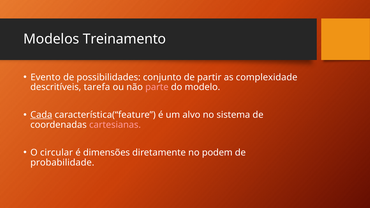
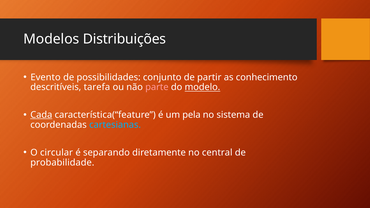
Treinamento: Treinamento -> Distribuições (125, 39)
complexidade: complexidade -> conhecimento (267, 77)
modelo underline: none -> present (202, 87)
alvo: alvo -> pela (191, 115)
cartesianas colour: pink -> light blue (115, 125)
dimensões: dimensões -> separando (106, 153)
podem: podem -> central (217, 153)
